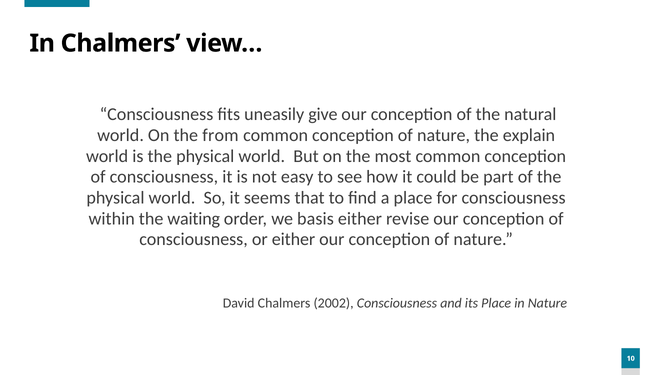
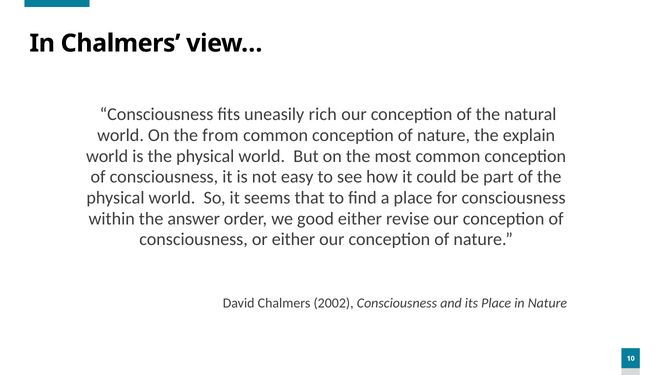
give: give -> rich (323, 115)
waiting: waiting -> answer (194, 219)
basis: basis -> good (316, 219)
